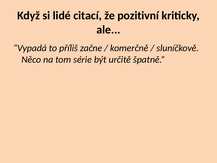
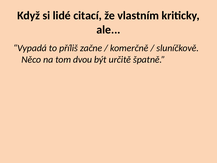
pozitivní: pozitivní -> vlastním (138, 15)
série: série -> dvou (83, 59)
